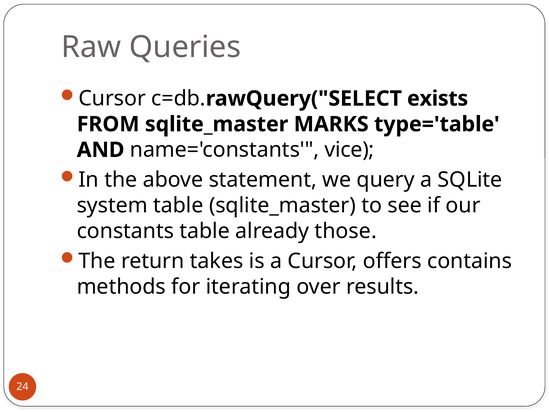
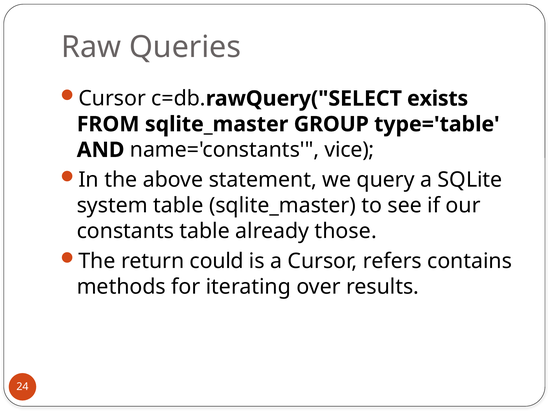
MARKS: MARKS -> GROUP (331, 124)
takes: takes -> could (217, 261)
offers: offers -> refers (392, 261)
